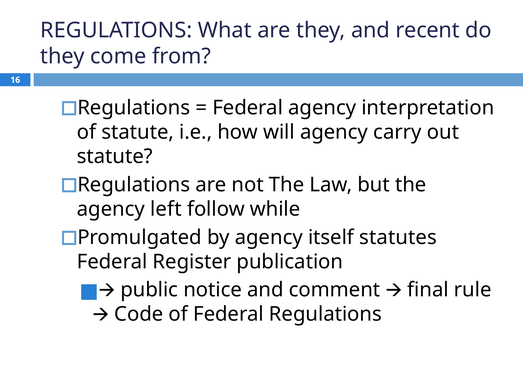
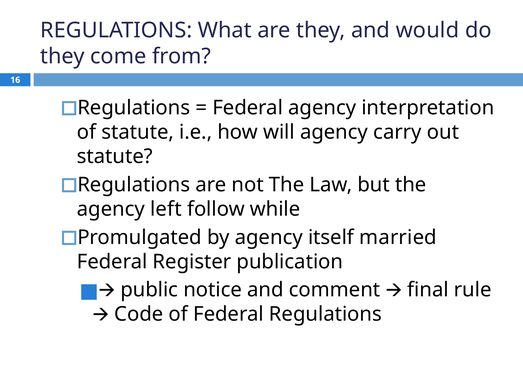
recent: recent -> would (427, 30)
statutes: statutes -> married (398, 238)
